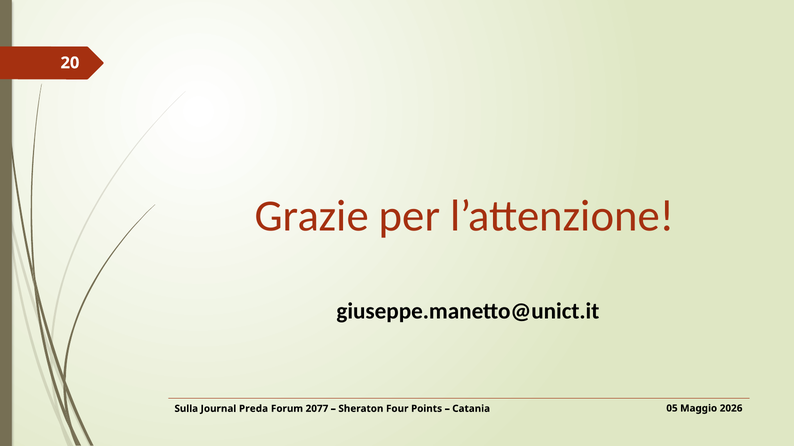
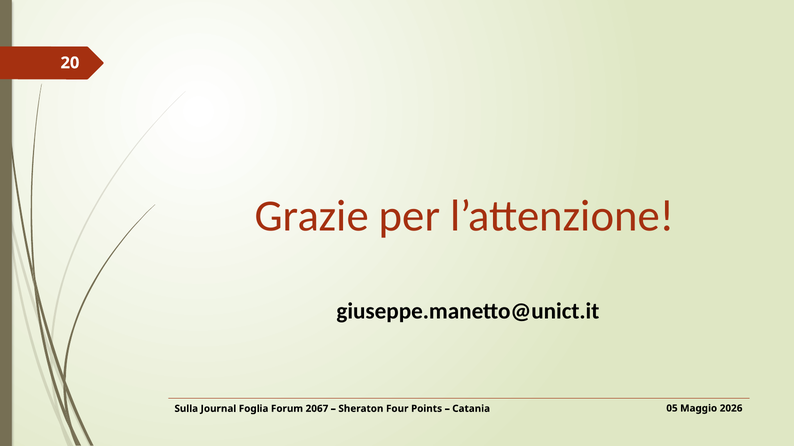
Preda: Preda -> Foglia (254, 409)
2077: 2077 -> 2067 (317, 409)
